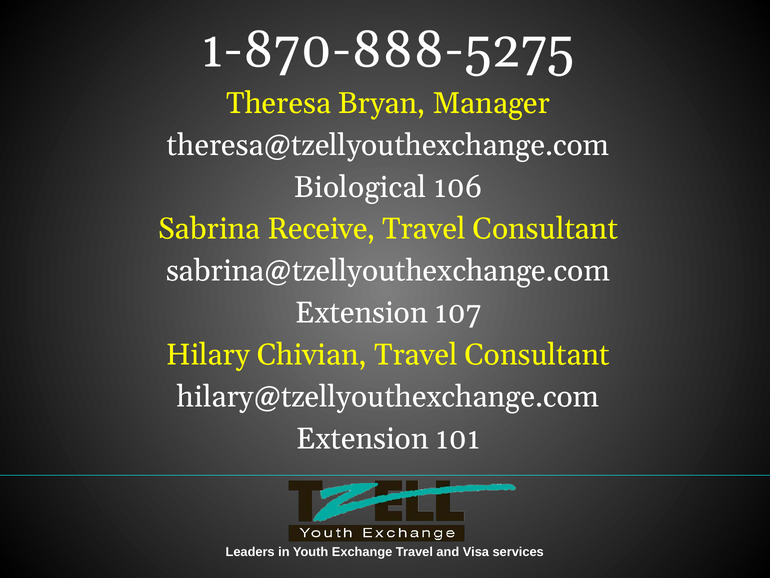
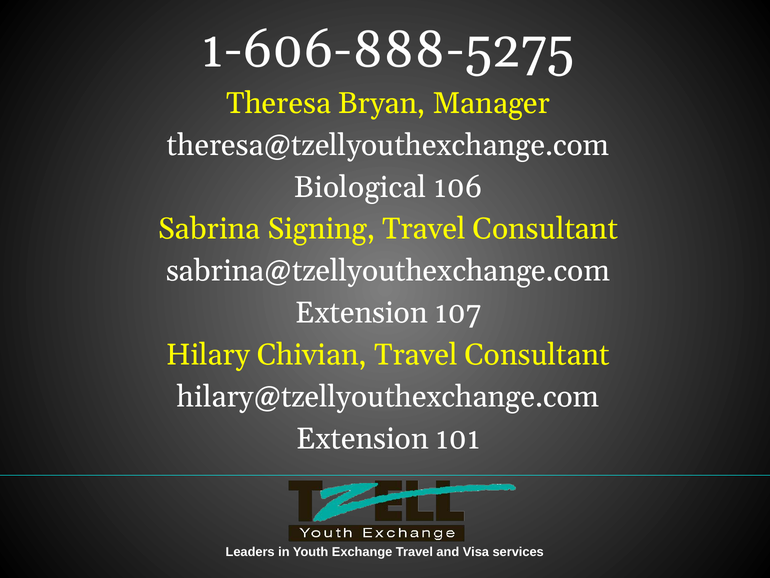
1-870-888-5275: 1-870-888-5275 -> 1-606-888-5275 (388, 50)
Receive: Receive -> Signing (321, 229)
